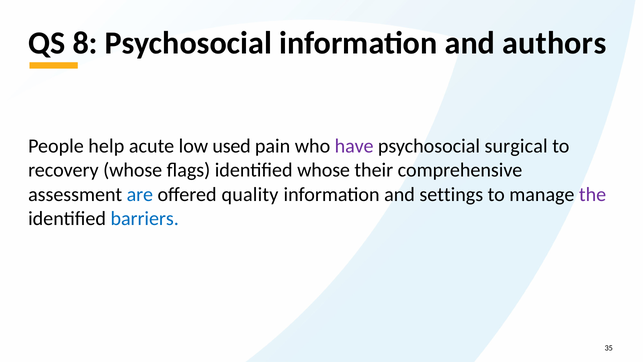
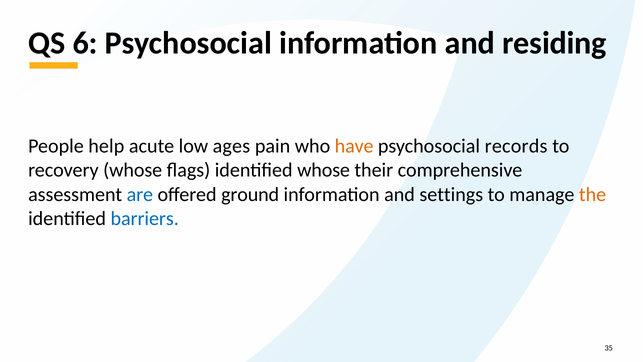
8: 8 -> 6 (85, 43)
authors: authors -> residing (554, 43)
used: used -> ages (231, 146)
have colour: purple -> orange (354, 146)
surgical: surgical -> records (516, 146)
quality: quality -> ground (250, 194)
the colour: purple -> orange (593, 194)
